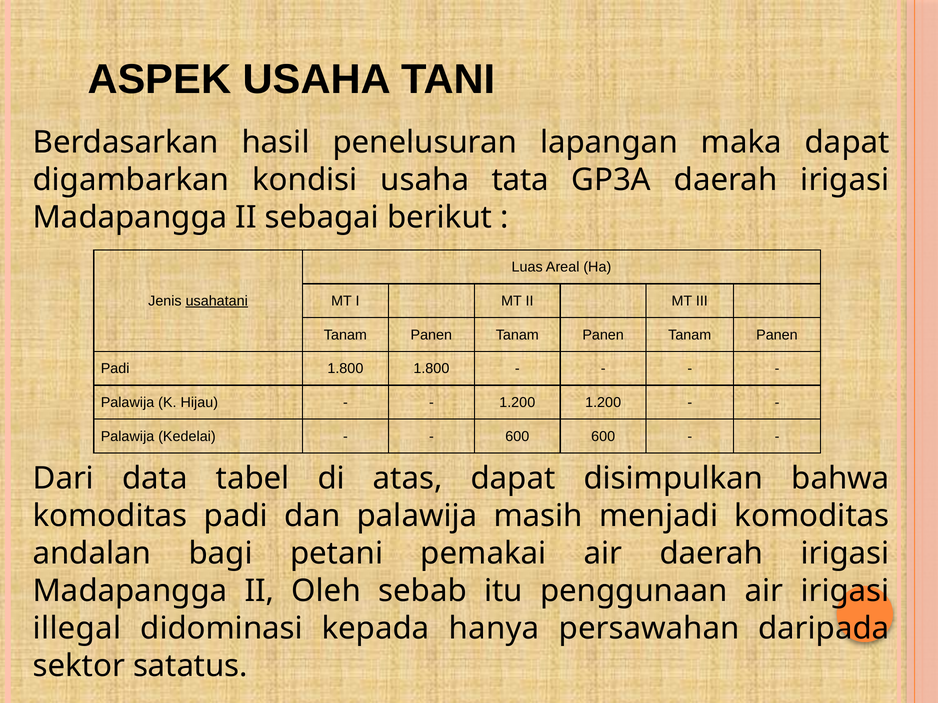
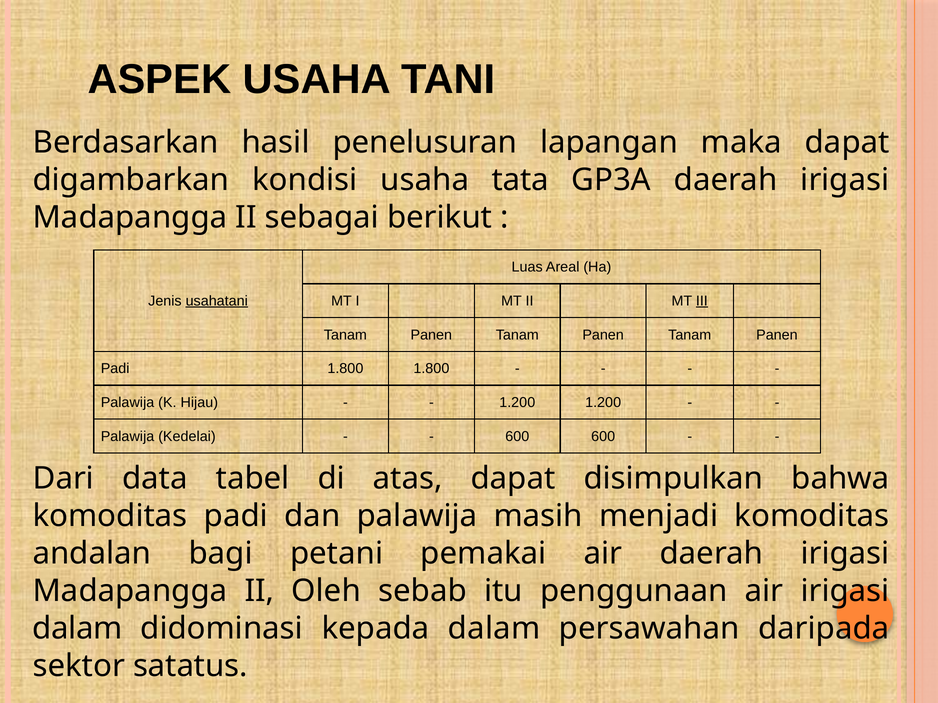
III underline: none -> present (702, 301)
illegal: illegal -> dalam (77, 629)
kepada hanya: hanya -> dalam (494, 629)
